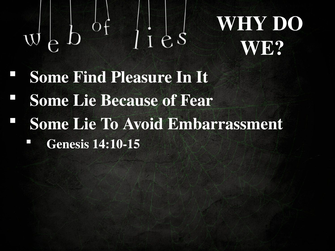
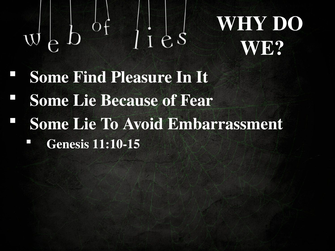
14:10-15: 14:10-15 -> 11:10-15 (116, 144)
